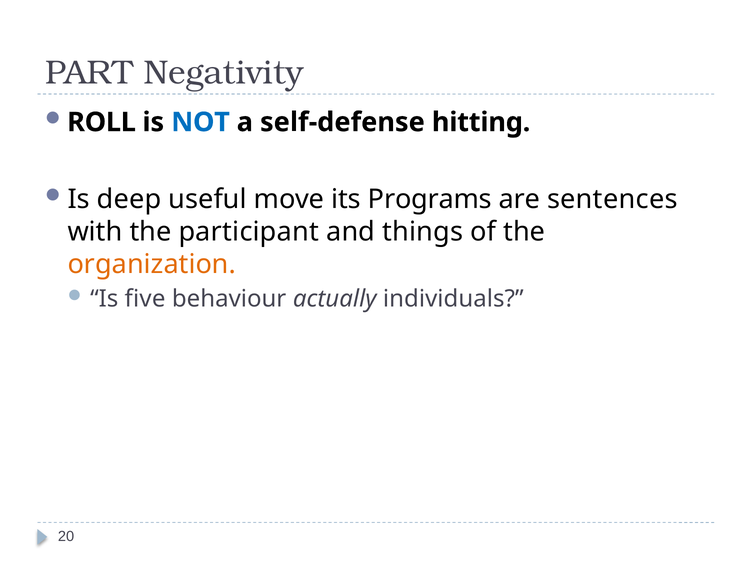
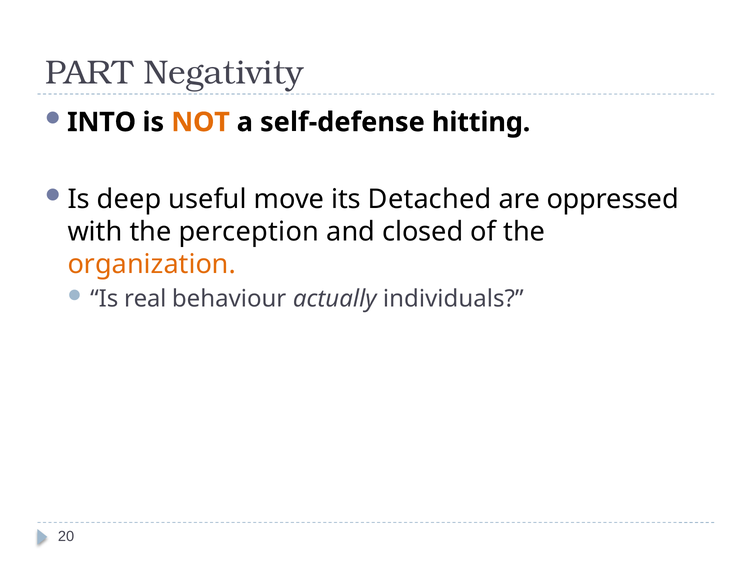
ROLL: ROLL -> INTO (102, 122)
NOT colour: blue -> orange (201, 122)
Programs: Programs -> Detached (430, 199)
sentences: sentences -> oppressed (613, 199)
participant: participant -> perception (249, 232)
things: things -> closed (423, 232)
five: five -> real (145, 299)
